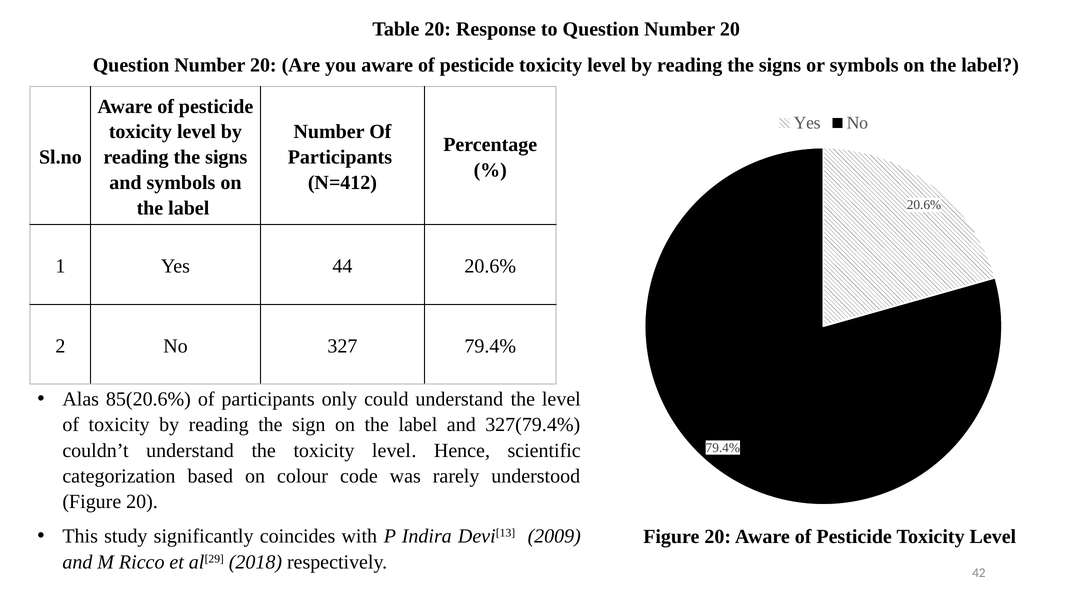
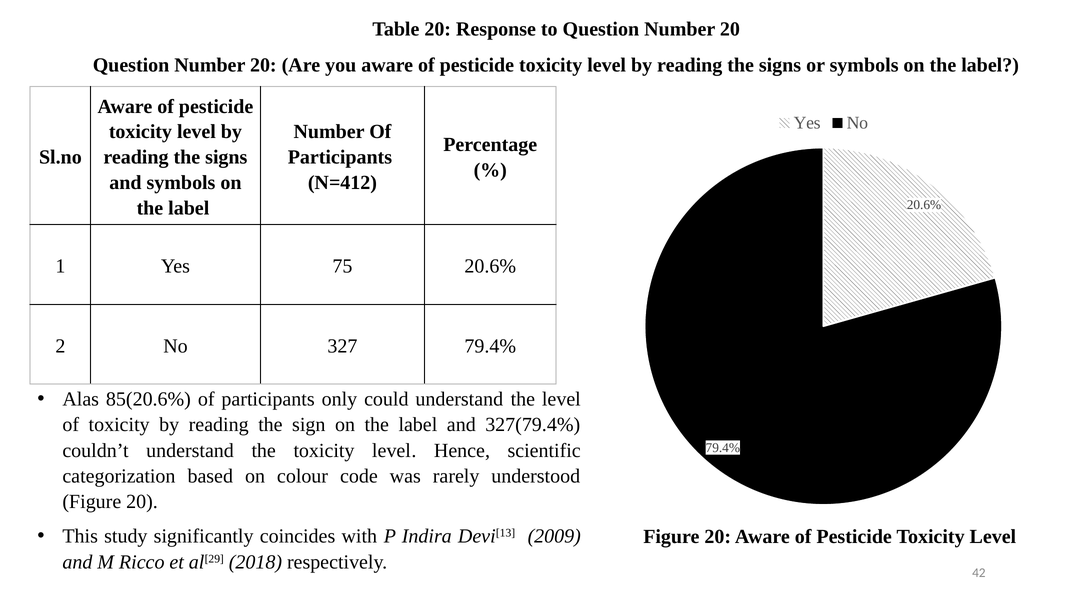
44: 44 -> 75 (342, 266)
